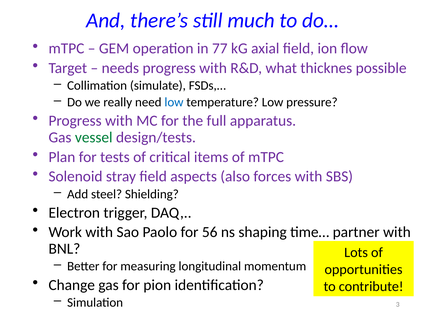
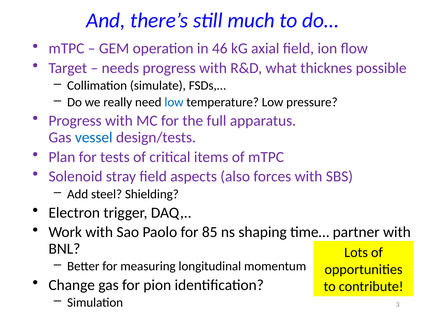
77: 77 -> 46 (220, 49)
vessel colour: green -> blue (94, 137)
56: 56 -> 85 (210, 232)
